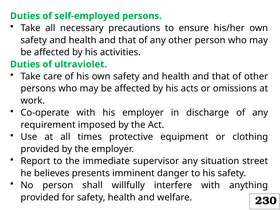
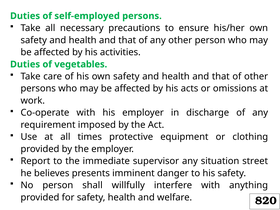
ultraviolet: ultraviolet -> vegetables (81, 64)
230: 230 -> 820 (266, 201)
